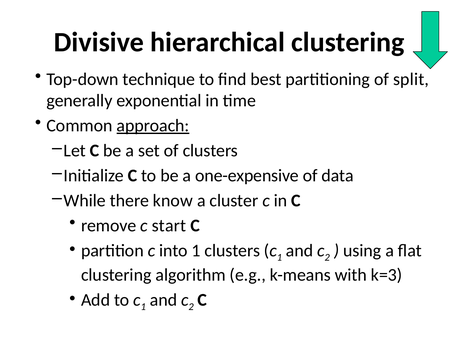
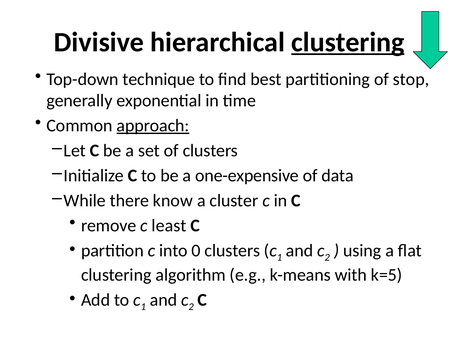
clustering underline: none -> present (348, 42)
split: split -> stop (411, 79)
start: start -> least (169, 226)
into 1: 1 -> 0 (196, 251)
k=3: k=3 -> k=5 (387, 275)
